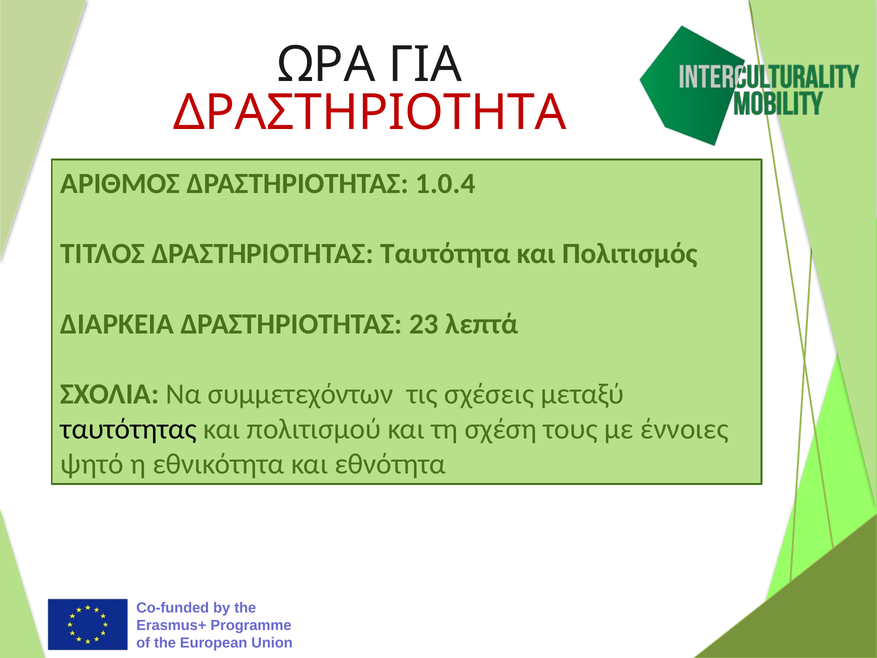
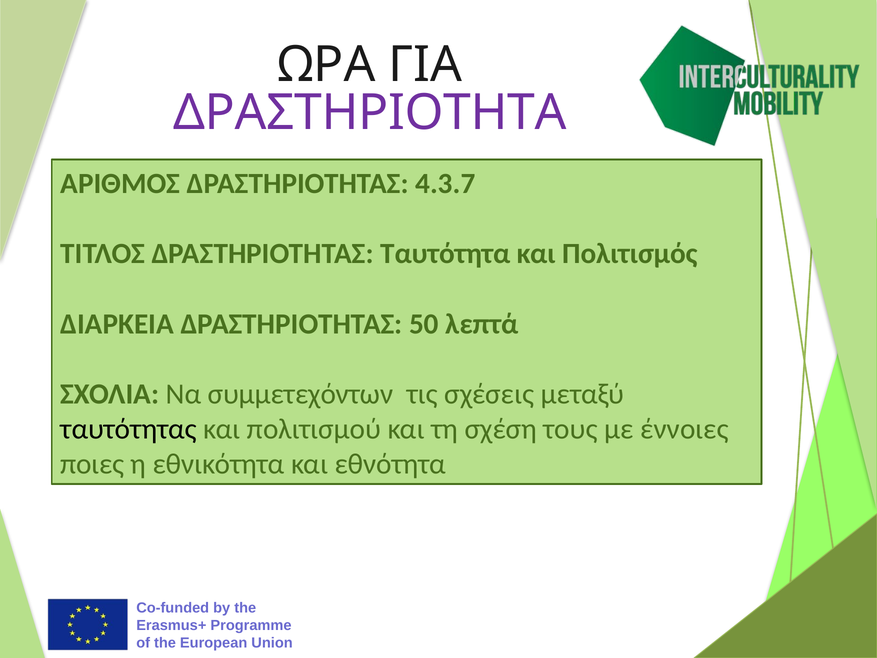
ΔΡΑΣΤΗΡΙΟΤΗΤΑ colour: red -> purple (370, 113)
1.0.4: 1.0.4 -> 4.3.7 (445, 183)
23: 23 -> 50 (424, 324)
ψητό: ψητό -> ποιες (92, 464)
